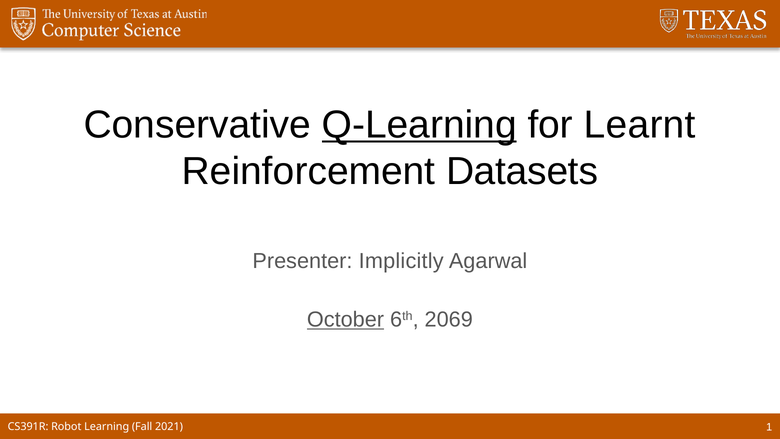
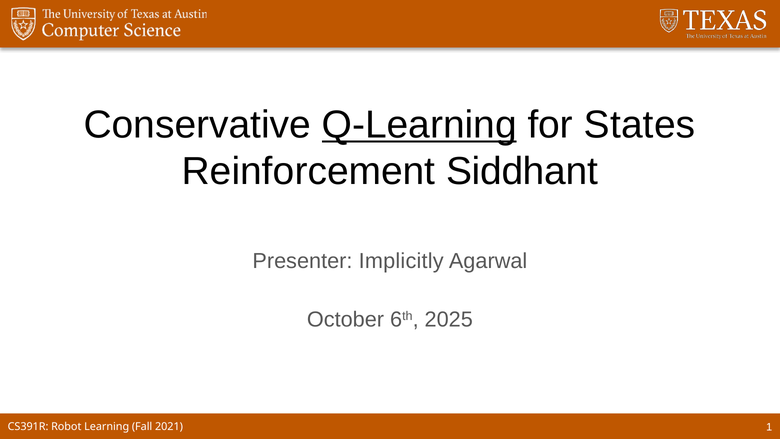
Learnt: Learnt -> States (640, 125)
Datasets: Datasets -> Siddhant (522, 171)
October underline: present -> none (345, 320)
2069: 2069 -> 2025 (449, 320)
